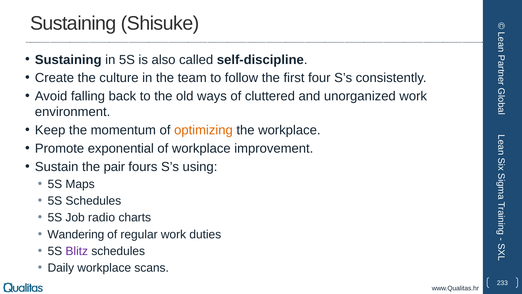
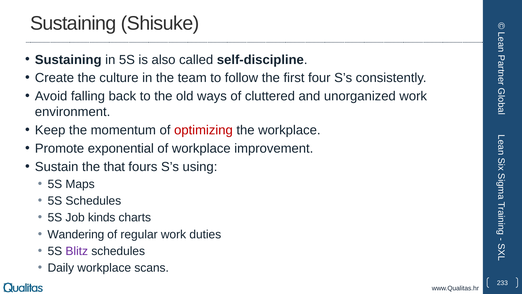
optimizing colour: orange -> red (203, 130)
pair: pair -> that (114, 167)
radio: radio -> kinds (102, 217)
